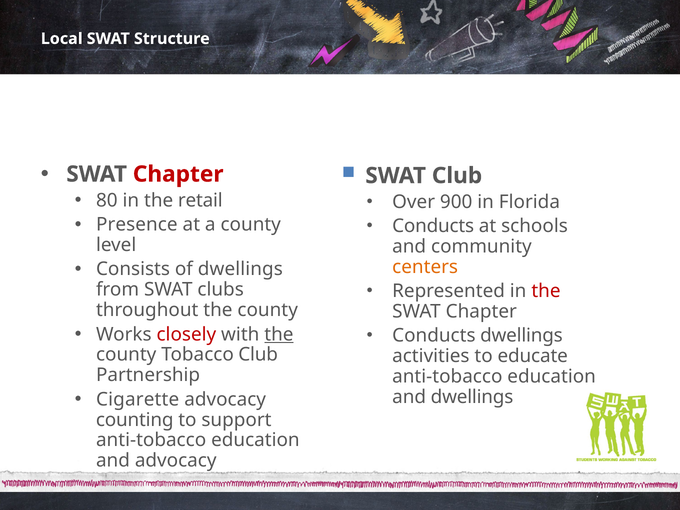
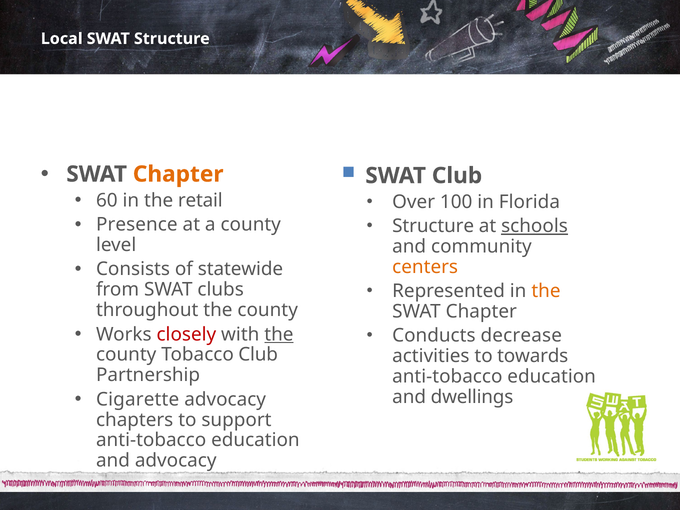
Chapter colour: red -> orange (178, 174)
80: 80 -> 60 (107, 200)
900: 900 -> 100 (456, 202)
Conducts: Conducts -> Structure (433, 226)
schools underline: none -> present (534, 226)
of dwellings: dwellings -> statewide (240, 269)
the colour: red -> orange (546, 291)
Conducts dwellings: dwellings -> decrease (521, 336)
educate: educate -> towards (533, 356)
counting: counting -> chapters (135, 420)
